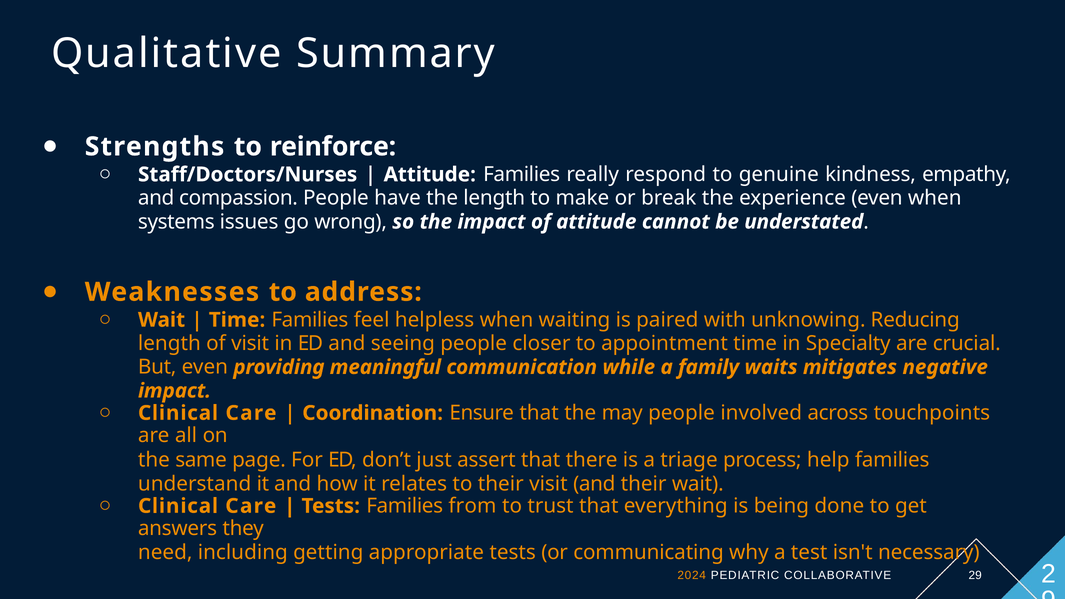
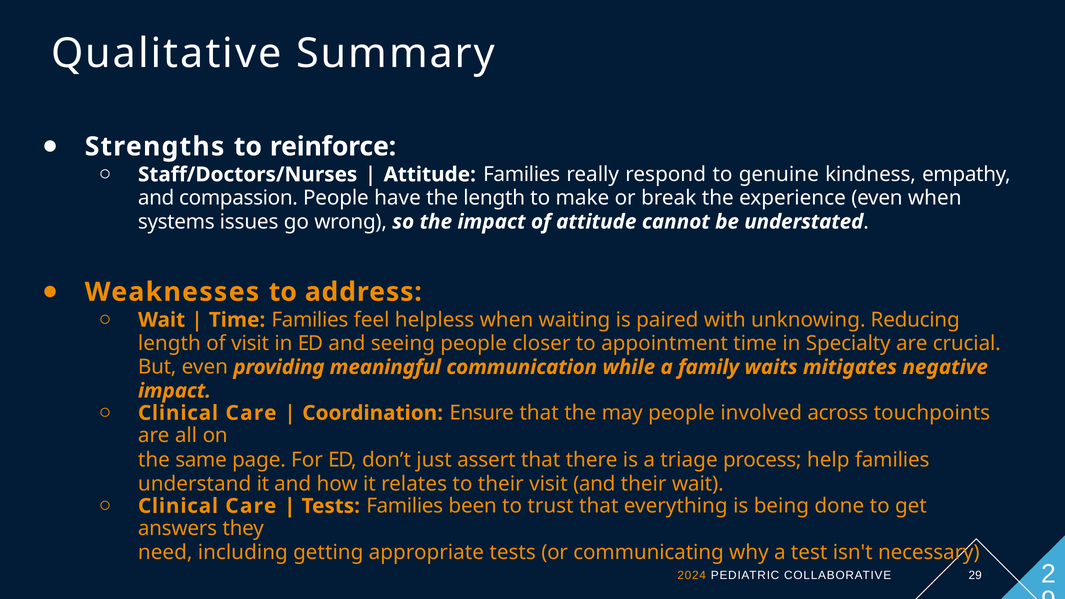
from: from -> been (473, 507)
